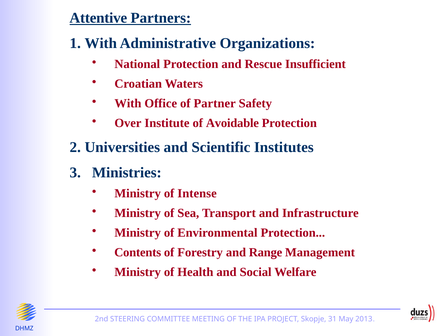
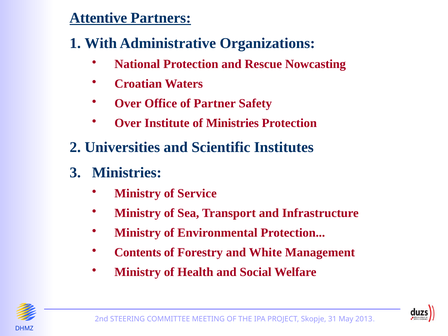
Insufficient: Insufficient -> Nowcasting (315, 64)
With: With -> Over (128, 103)
of Avoidable: Avoidable -> Ministries (232, 123)
Intense: Intense -> Service (197, 193)
Range: Range -> White (265, 252)
